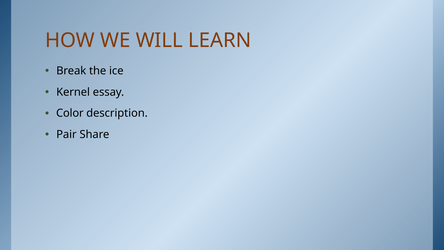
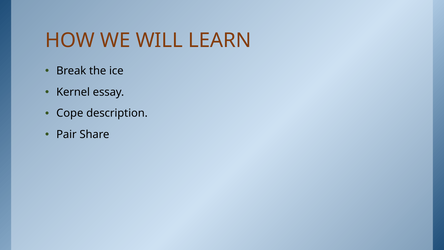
Color: Color -> Cope (70, 113)
